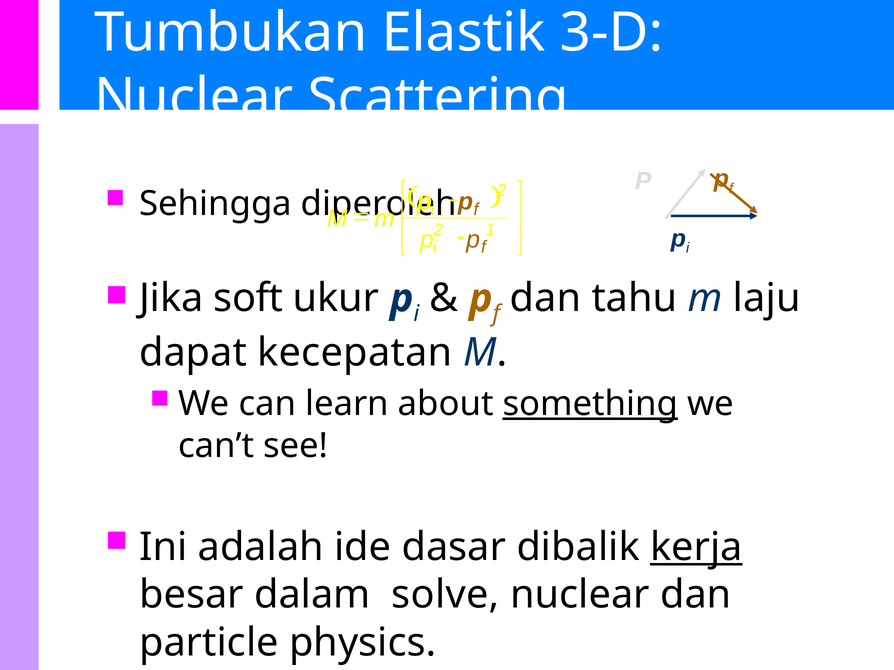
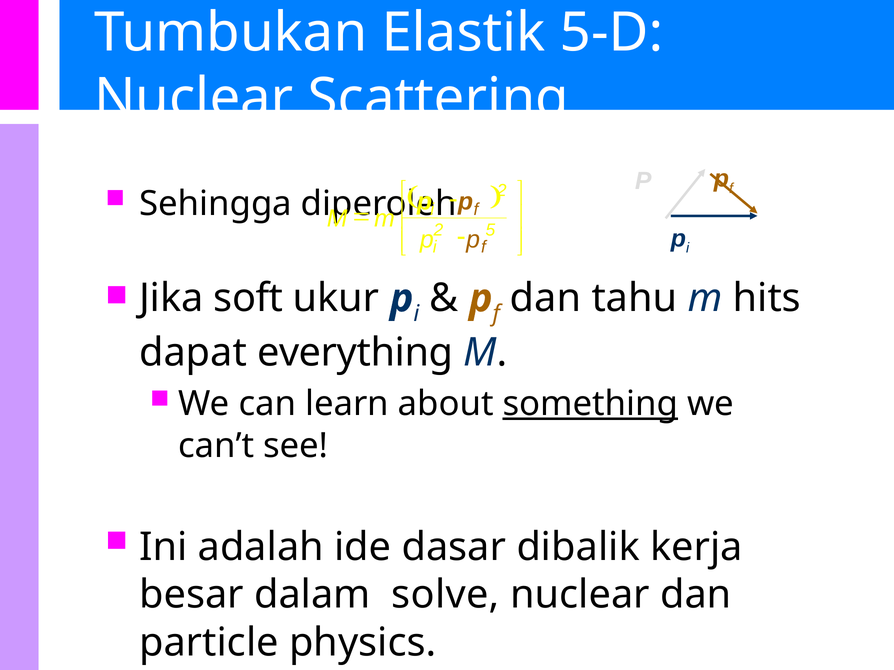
3-D: 3-D -> 5-D (612, 33)
1: 1 -> 5 (490, 230)
laju: laju -> hits (767, 299)
kecepatan: kecepatan -> everything (355, 353)
kerja underline: present -> none (696, 548)
